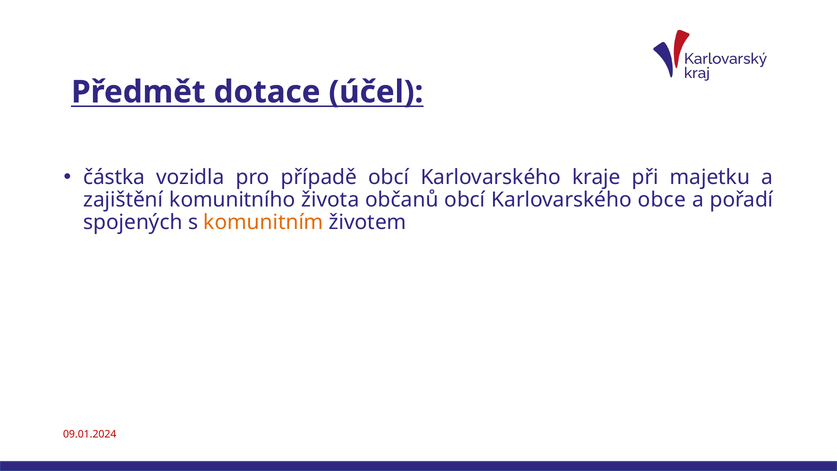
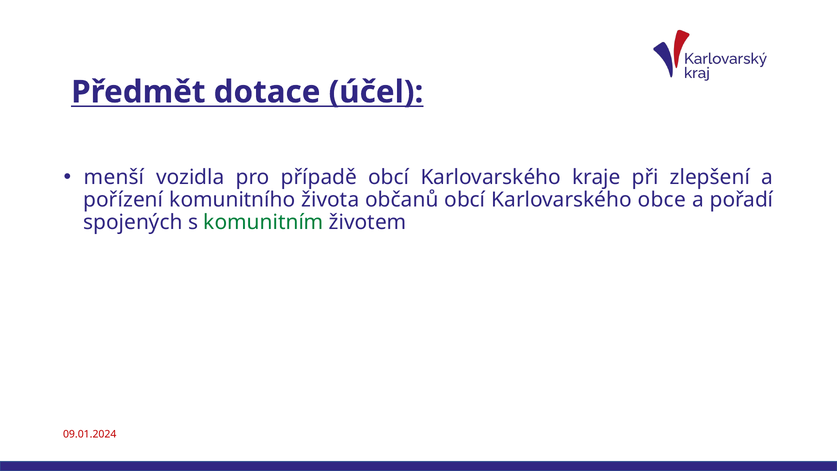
částka: částka -> menší (114, 177)
majetku: majetku -> zlepšení (710, 177)
zajištění: zajištění -> pořízení (123, 200)
komunitním colour: orange -> green (264, 222)
